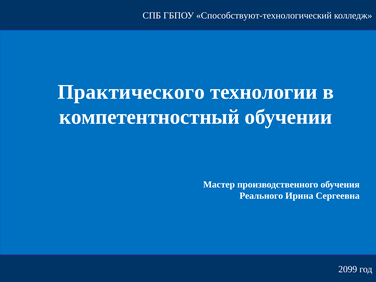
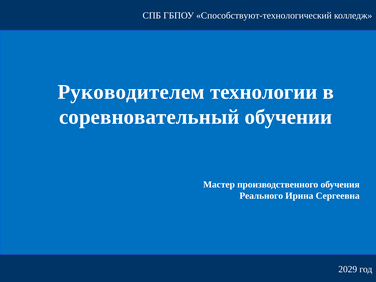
Практического: Практического -> Руководителем (131, 92)
компетентностный: компетентностный -> соревновательный (149, 117)
2099: 2099 -> 2029 (348, 269)
